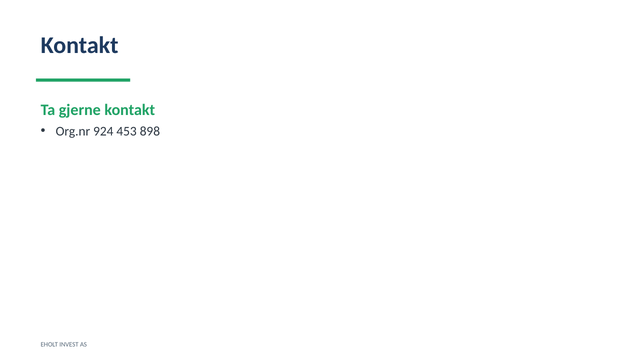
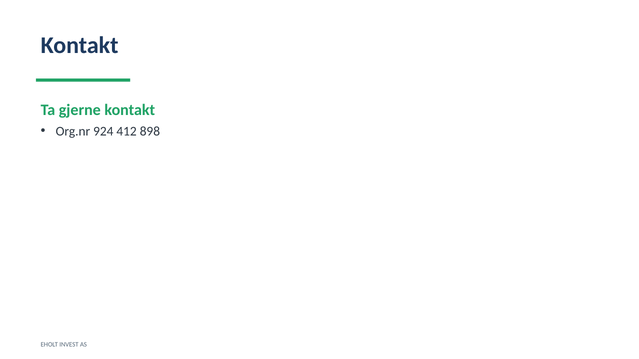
453: 453 -> 412 (127, 131)
